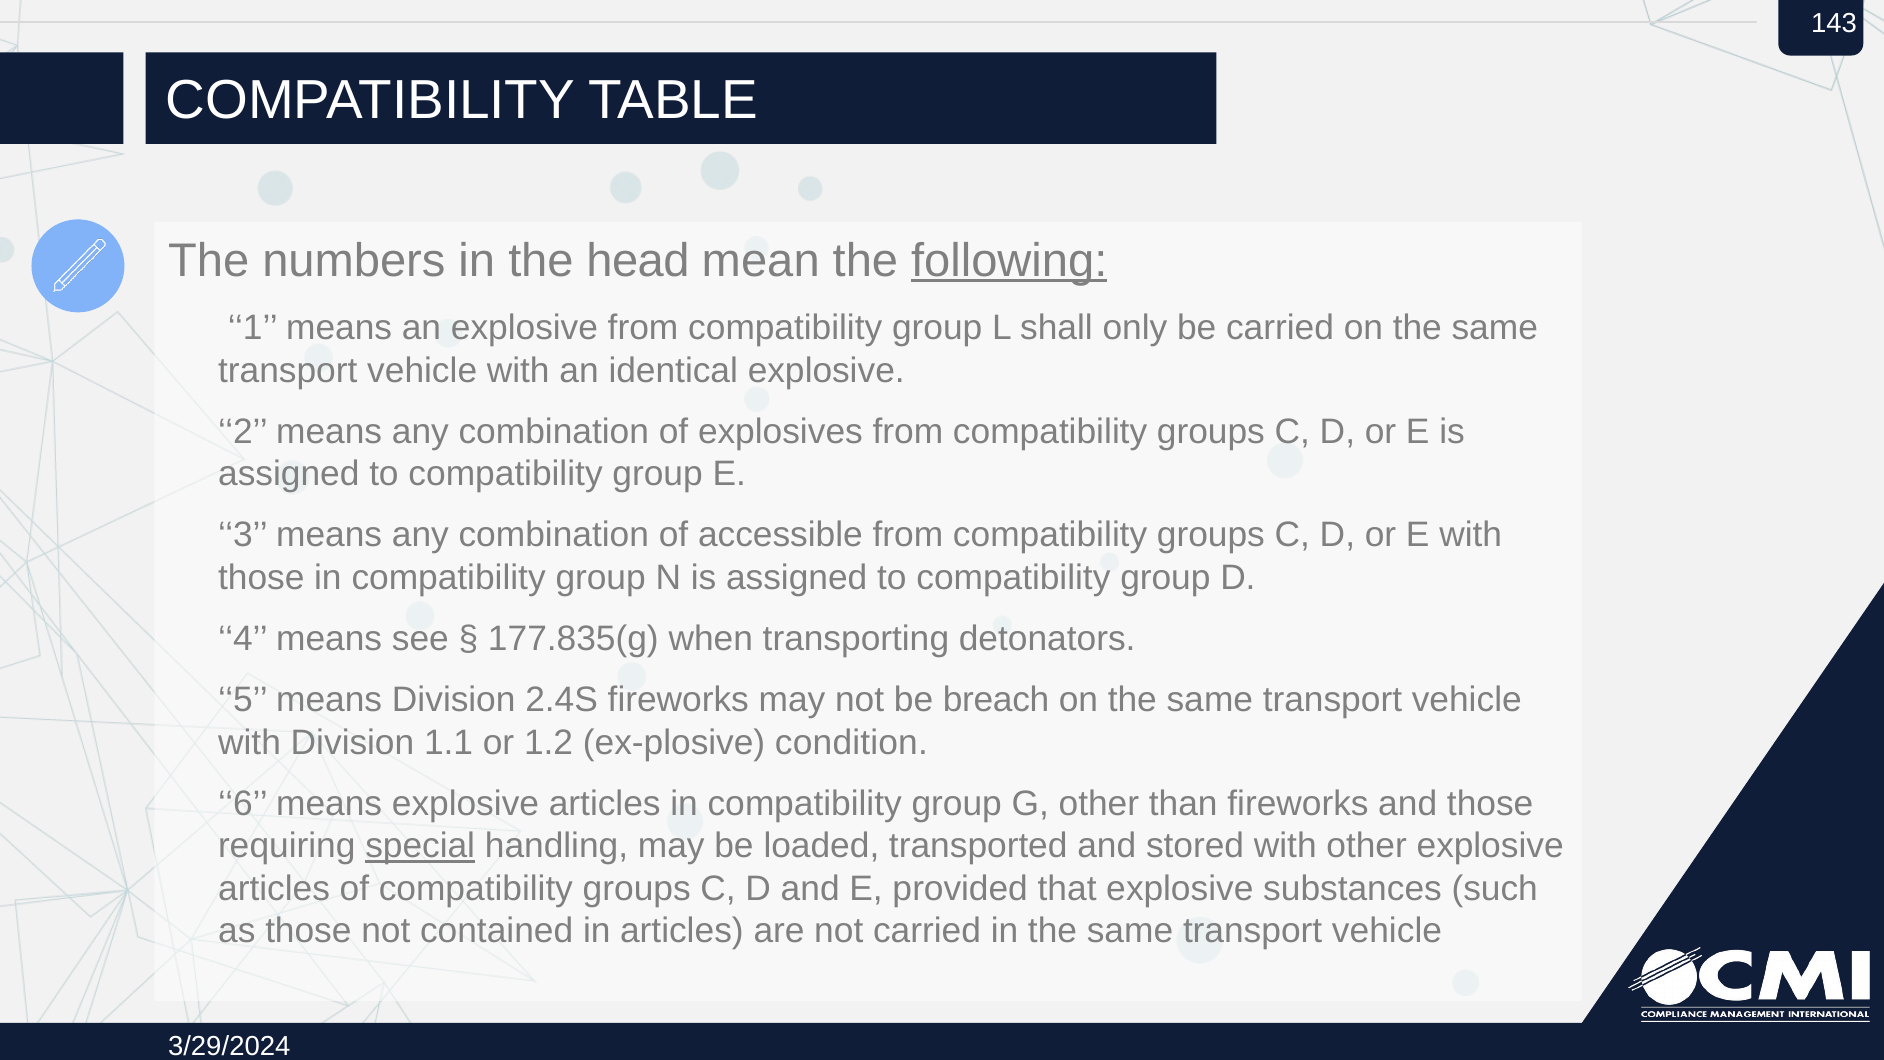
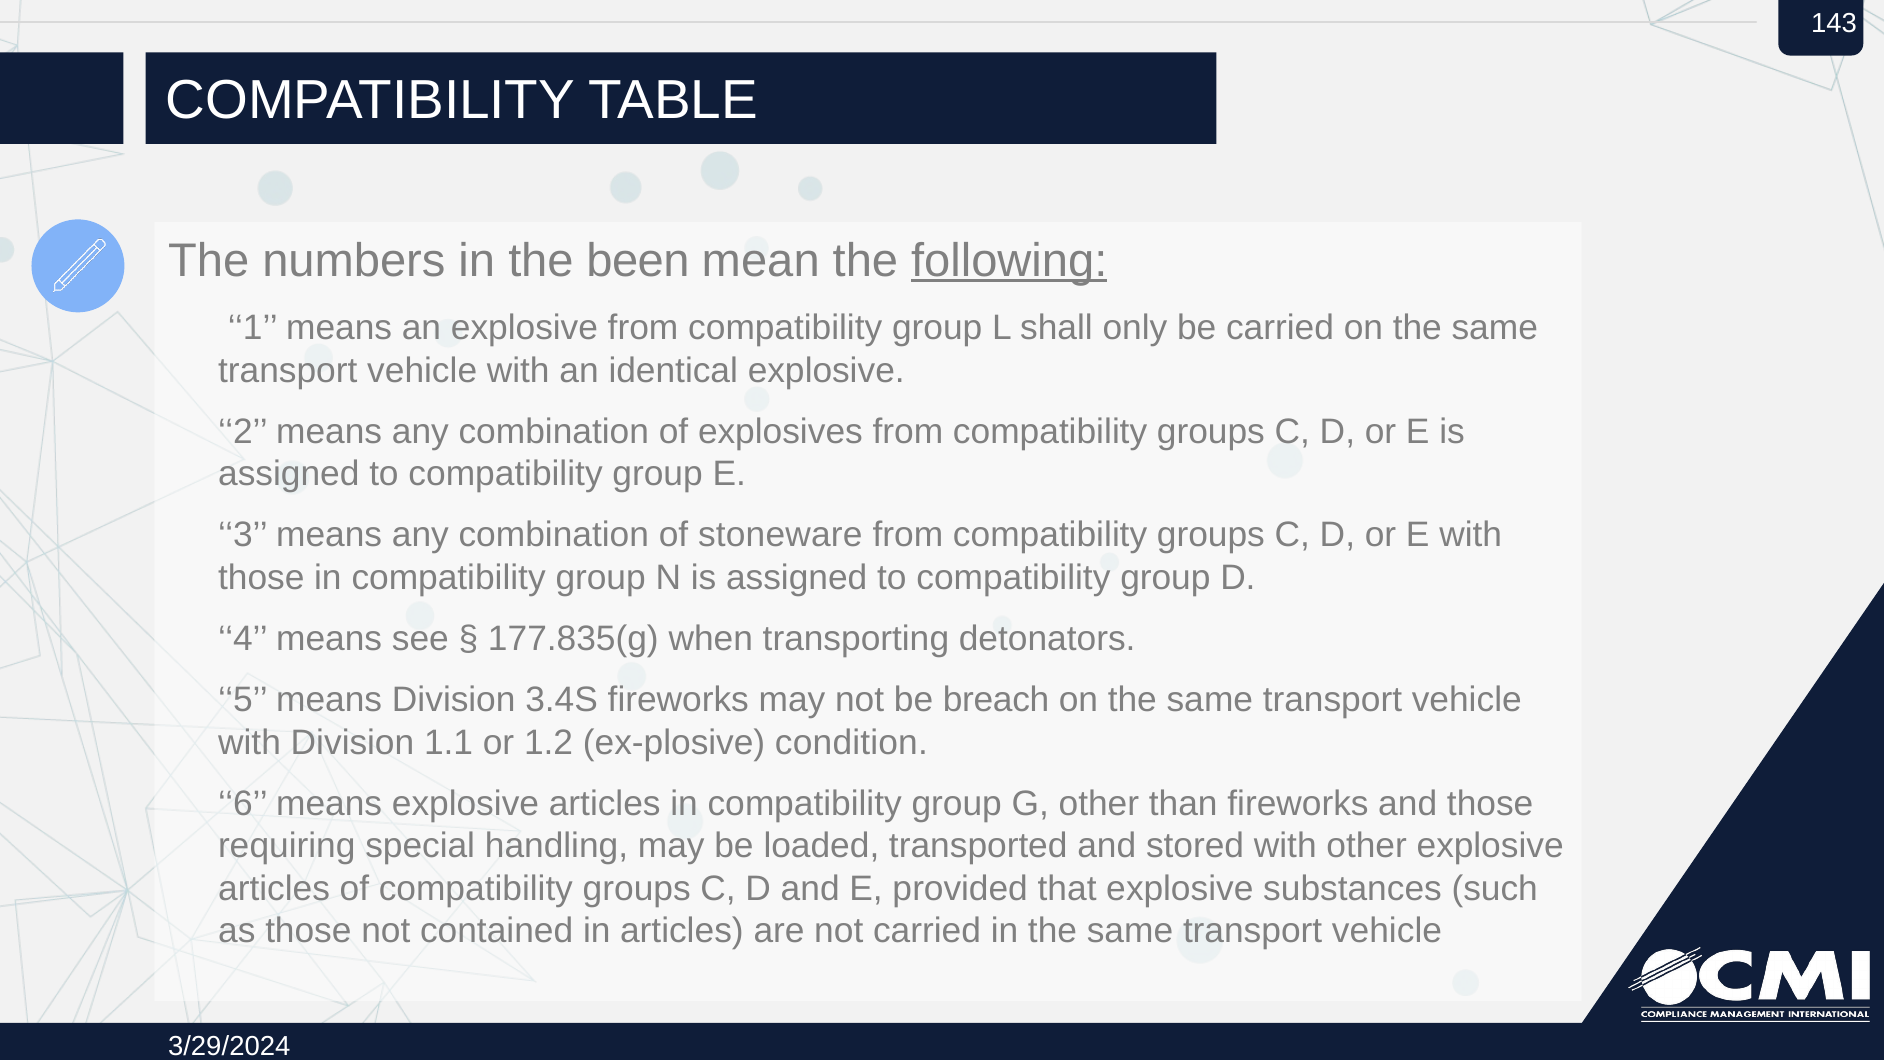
head: head -> been (638, 260)
accessible: accessible -> stoneware (780, 535)
2.4S: 2.4S -> 3.4S (562, 700)
special underline: present -> none (420, 846)
